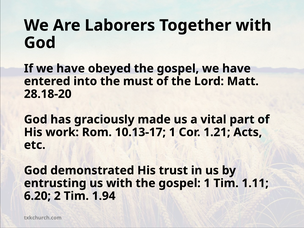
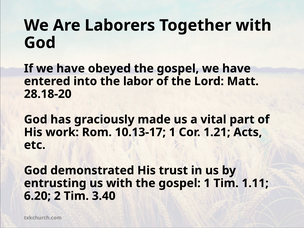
must: must -> labor (138, 81)
1.94: 1.94 -> 3.40 (104, 196)
